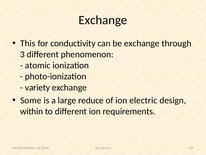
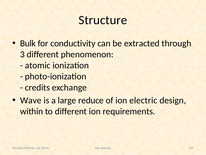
Exchange: Exchange -> Structure (103, 20)
This: This -> Bulk (28, 43)
be exchange: exchange -> extracted (142, 43)
variety: variety -> credits (37, 87)
Some: Some -> Wave (31, 100)
